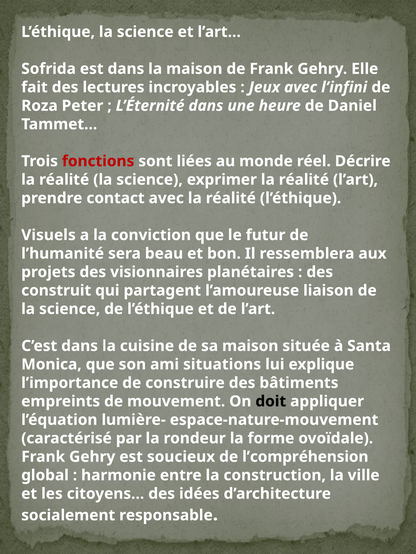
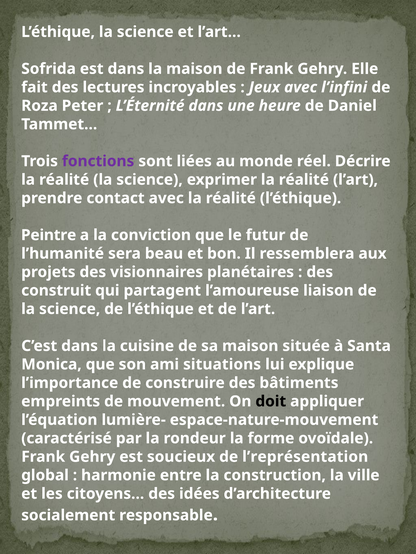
fonctions colour: red -> purple (98, 161)
Visuels: Visuels -> Peintre (49, 235)
l’compréhension: l’compréhension -> l’représentation (305, 457)
